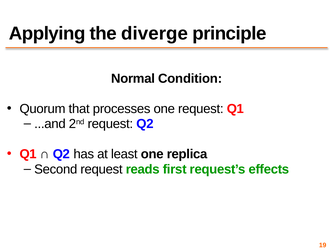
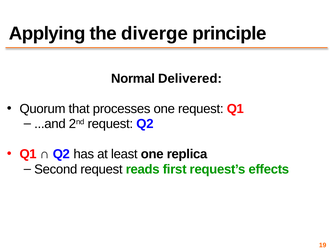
Condition: Condition -> Delivered (190, 78)
